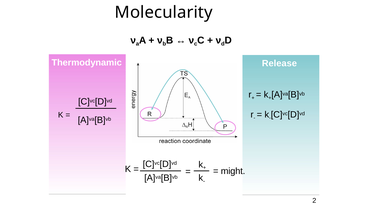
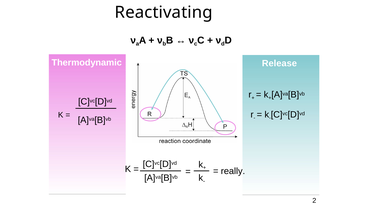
Molecularity: Molecularity -> Reactivating (164, 12)
might: might -> really (233, 171)
